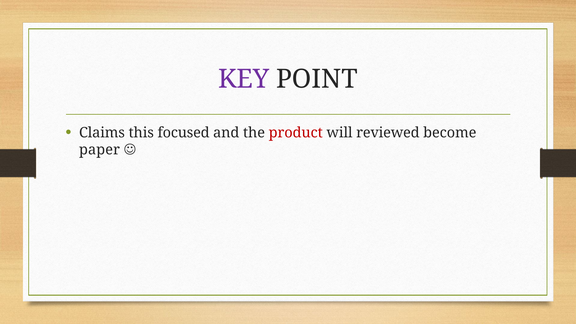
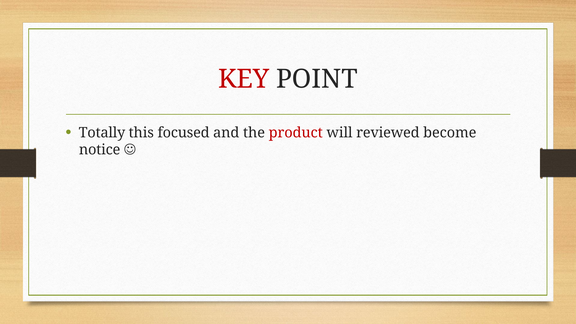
KEY colour: purple -> red (244, 79)
Claims: Claims -> Totally (102, 133)
paper: paper -> notice (100, 150)
